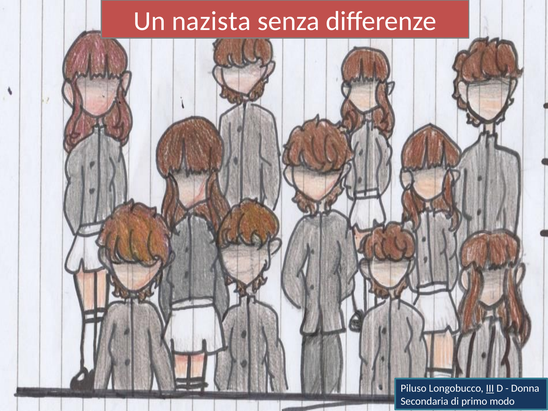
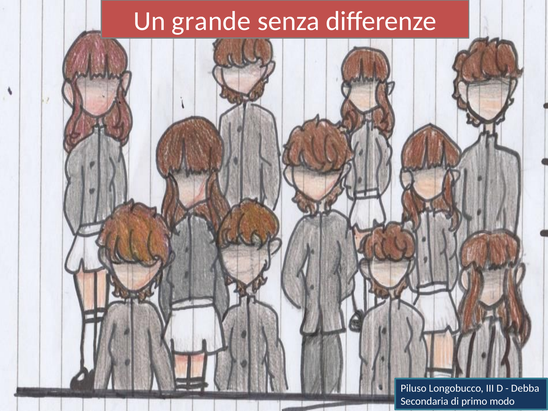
nazista: nazista -> grande (211, 21)
III underline: present -> none (490, 388)
Donna: Donna -> Debba (525, 388)
